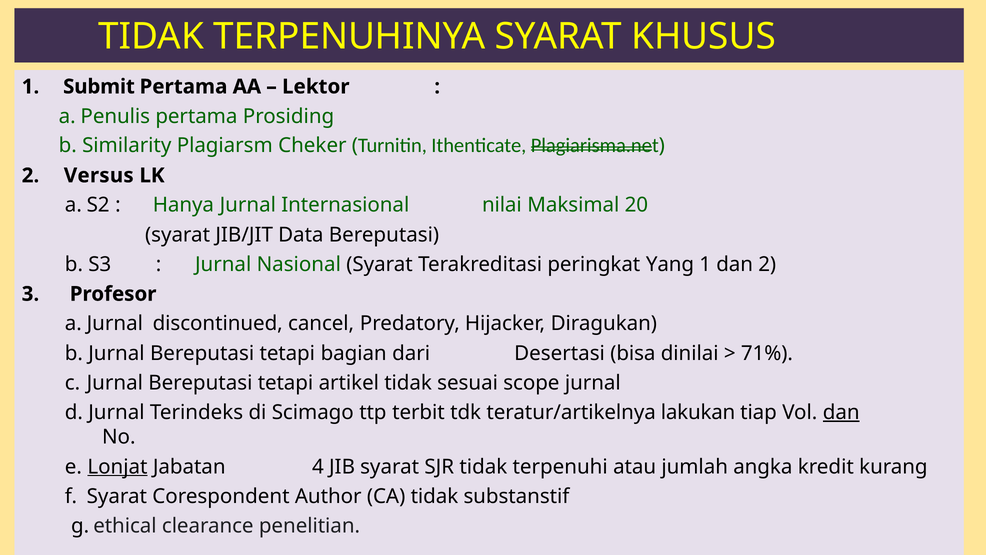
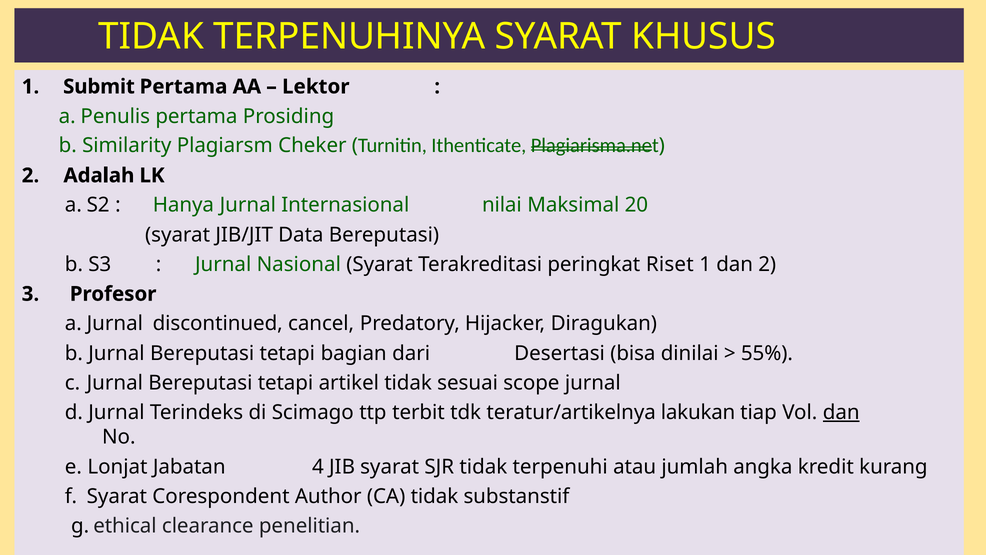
Versus: Versus -> Adalah (99, 175)
Yang: Yang -> Riset (670, 264)
71%: 71% -> 55% (767, 353)
Lonjat underline: present -> none (117, 466)
